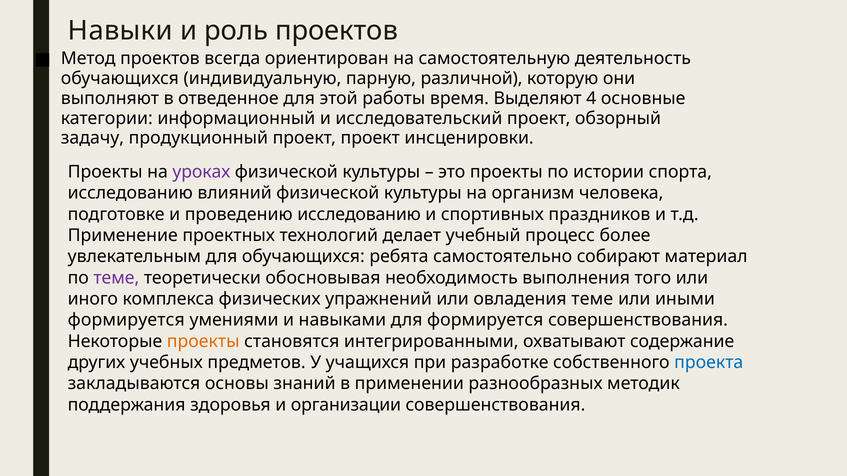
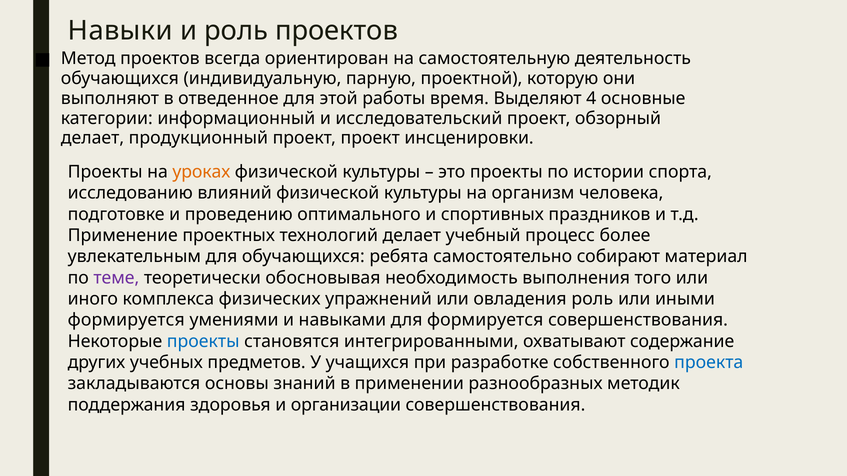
различной: различной -> проектной (471, 78)
задачу: задачу -> делает (92, 138)
уроках colour: purple -> orange (201, 172)
проведению исследованию: исследованию -> оптимального (359, 214)
овладения теме: теме -> роль (592, 299)
проекты colour: orange -> blue (203, 342)
